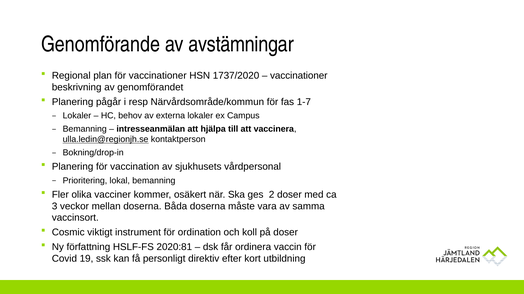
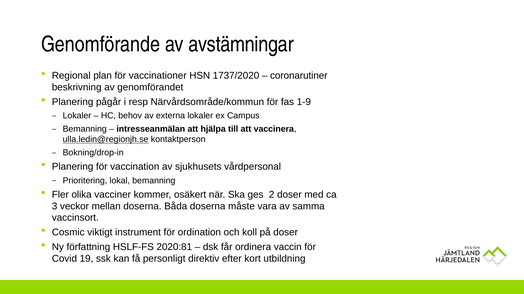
vaccinationer: vaccinationer -> coronarutiner (299, 76)
1-7: 1-7 -> 1-9 (304, 102)
